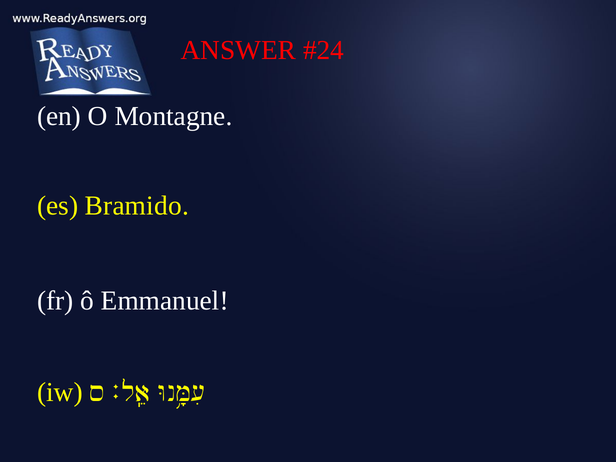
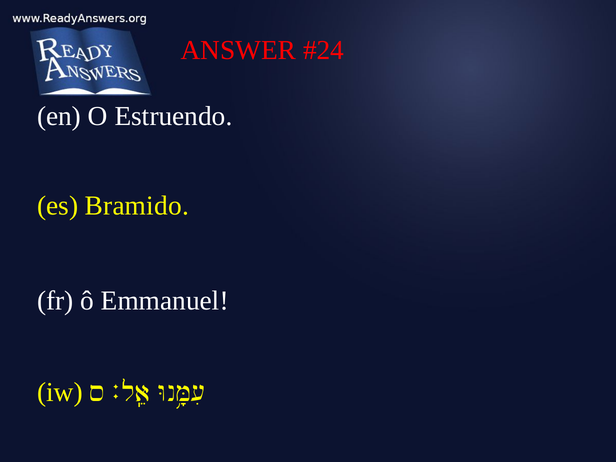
Montagne: Montagne -> Estruendo (173, 116)
